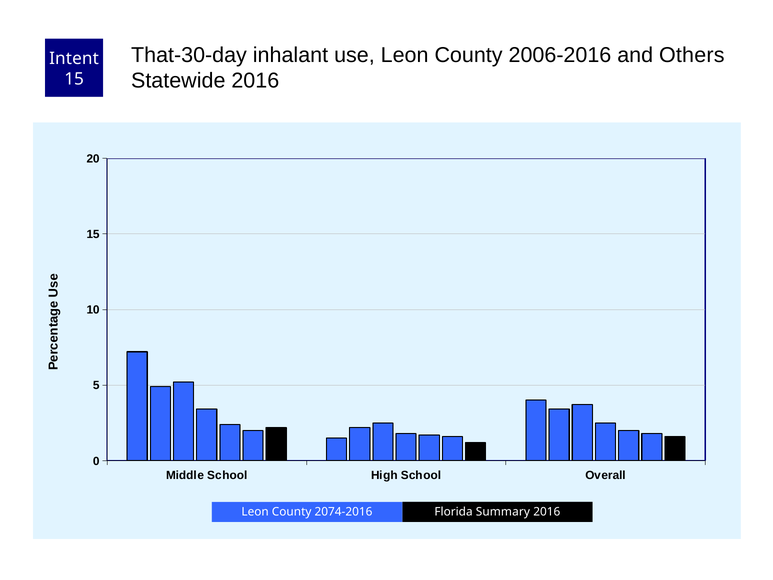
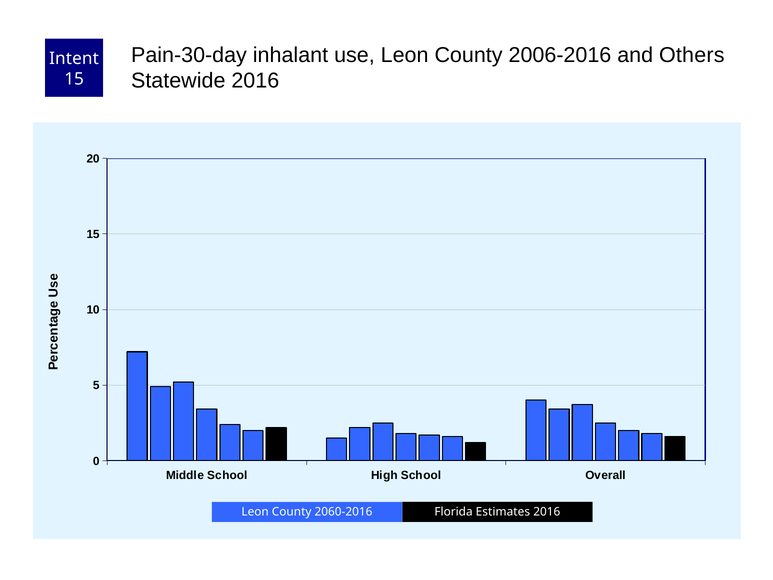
That-30-day: That-30-day -> Pain-30-day (189, 55)
2074-2016: 2074-2016 -> 2060-2016 (343, 512)
Summary: Summary -> Estimates (503, 512)
